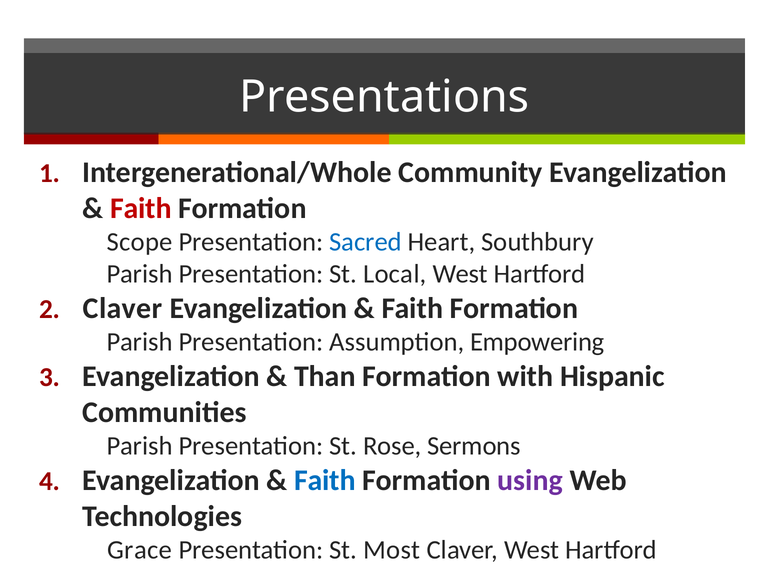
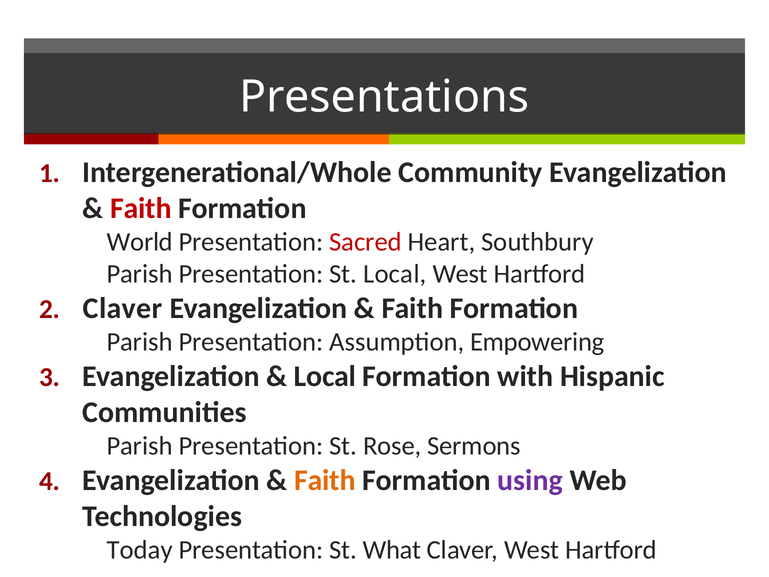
Scope: Scope -> World (140, 242)
Sacred colour: blue -> red (366, 242)
Than: Than -> Local (325, 376)
Faith colour: blue -> orange (325, 480)
Grace: Grace -> Today (140, 550)
Most: Most -> What (392, 550)
